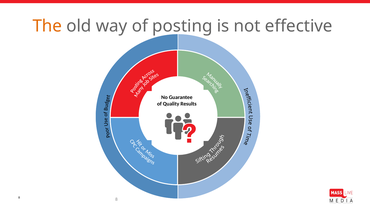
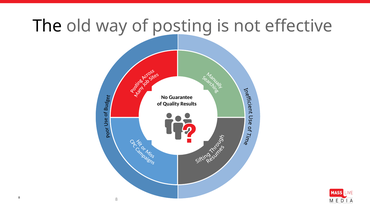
The colour: orange -> black (47, 26)
